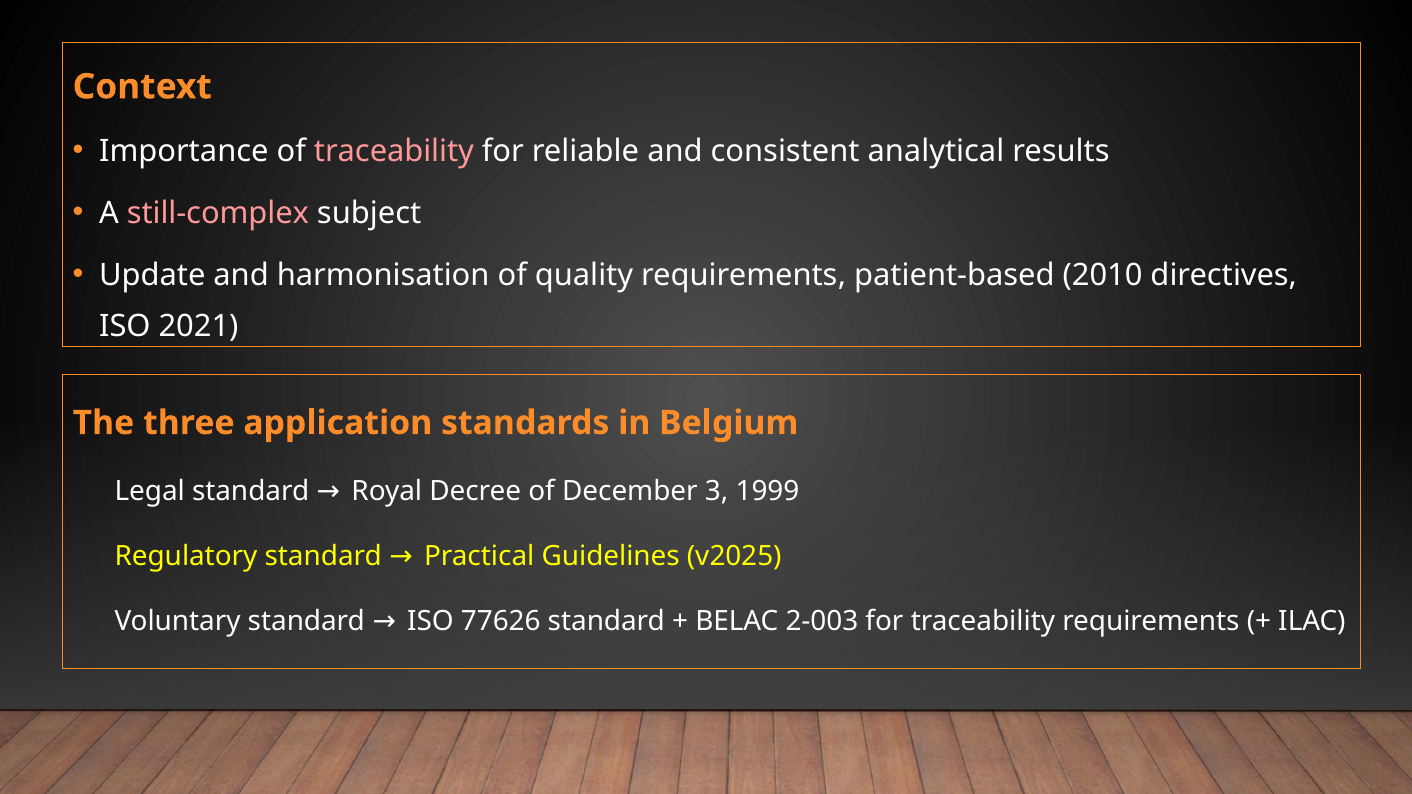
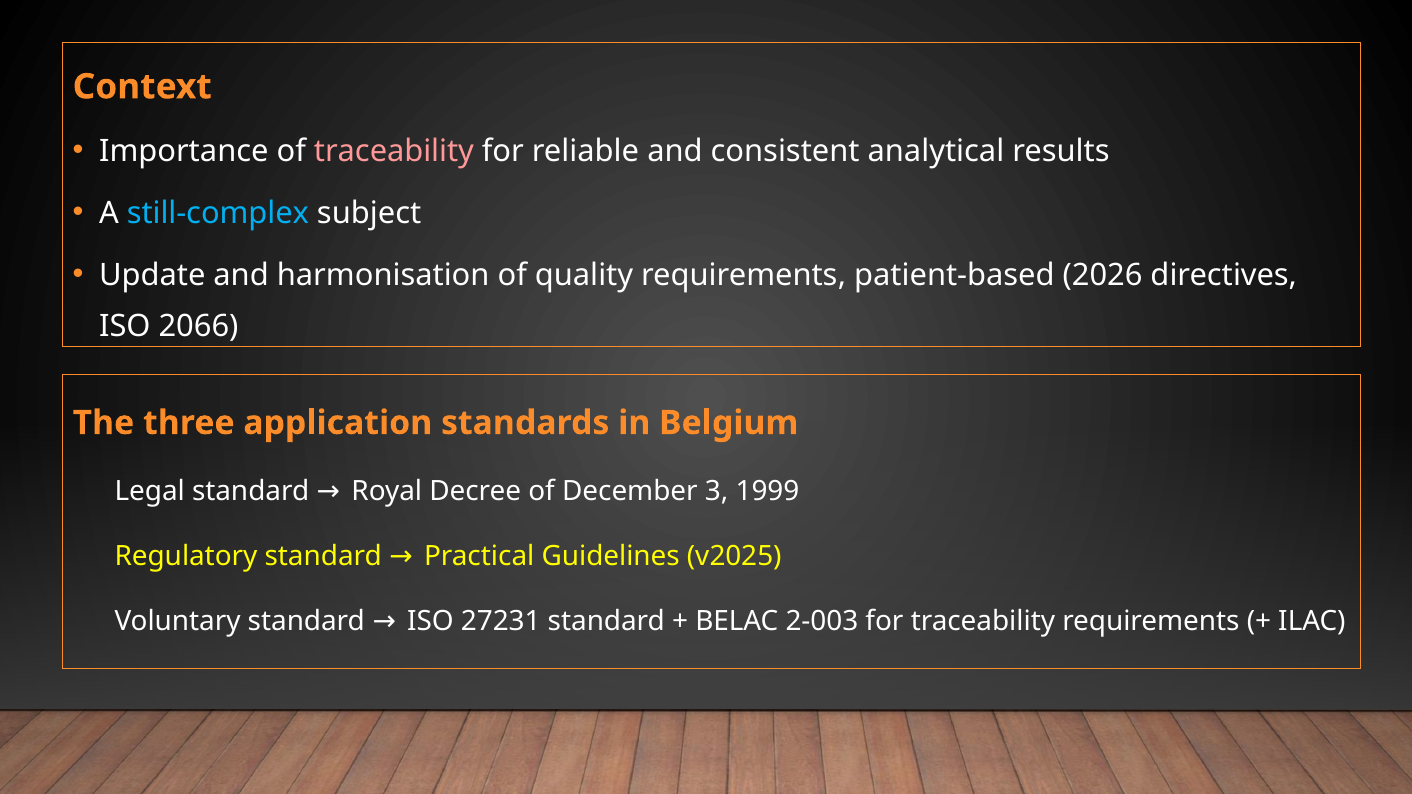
still‑complex colour: pink -> light blue (218, 213)
2010: 2010 -> 2026 (1103, 276)
2021: 2021 -> 2066 (199, 326)
77626: 77626 -> 27231 (501, 621)
